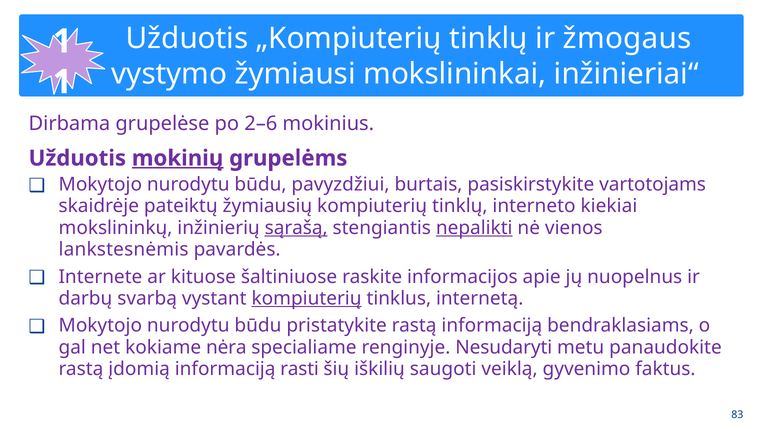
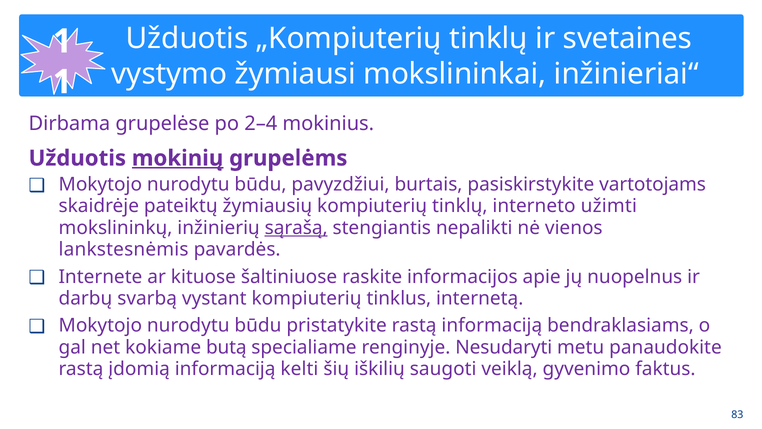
žmogaus: žmogaus -> svetaines (628, 38)
2–6: 2–6 -> 2–4 (261, 124)
kiekiai: kiekiai -> užimti (609, 206)
nepalikti underline: present -> none (474, 228)
kompiuterių underline: present -> none (307, 298)
nėra: nėra -> butą (226, 347)
rasti: rasti -> kelti (299, 369)
